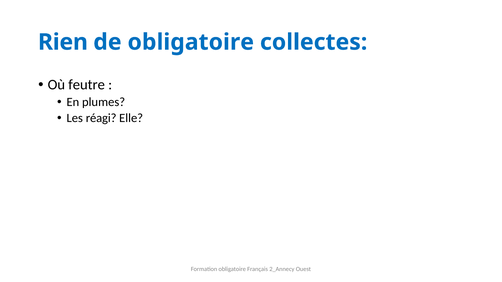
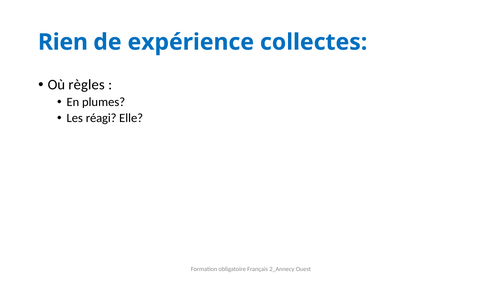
de obligatoire: obligatoire -> expérience (191, 42)
feutre: feutre -> règles (87, 85)
